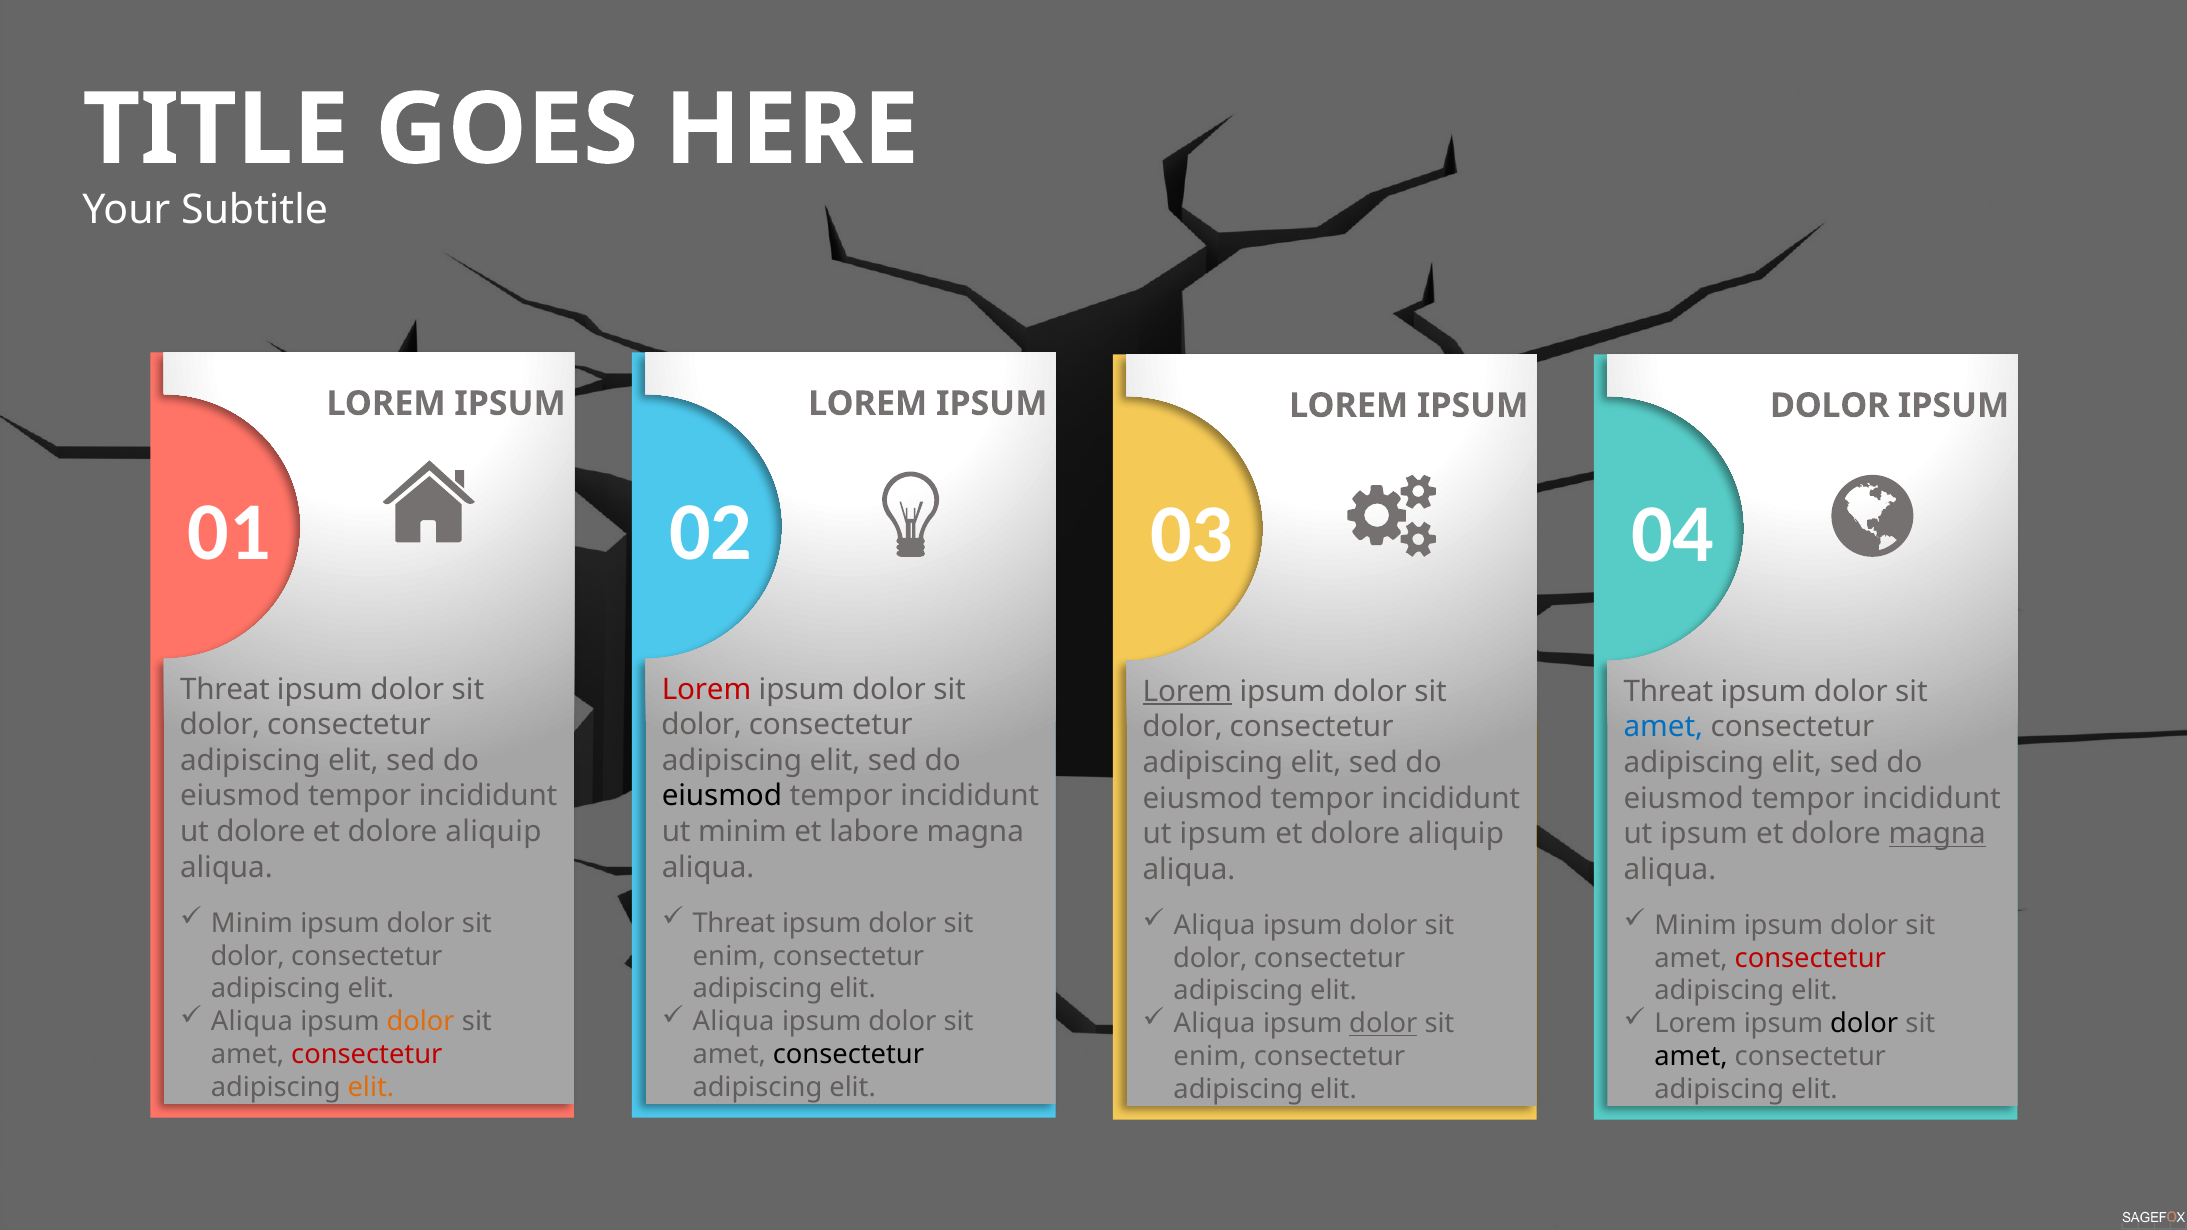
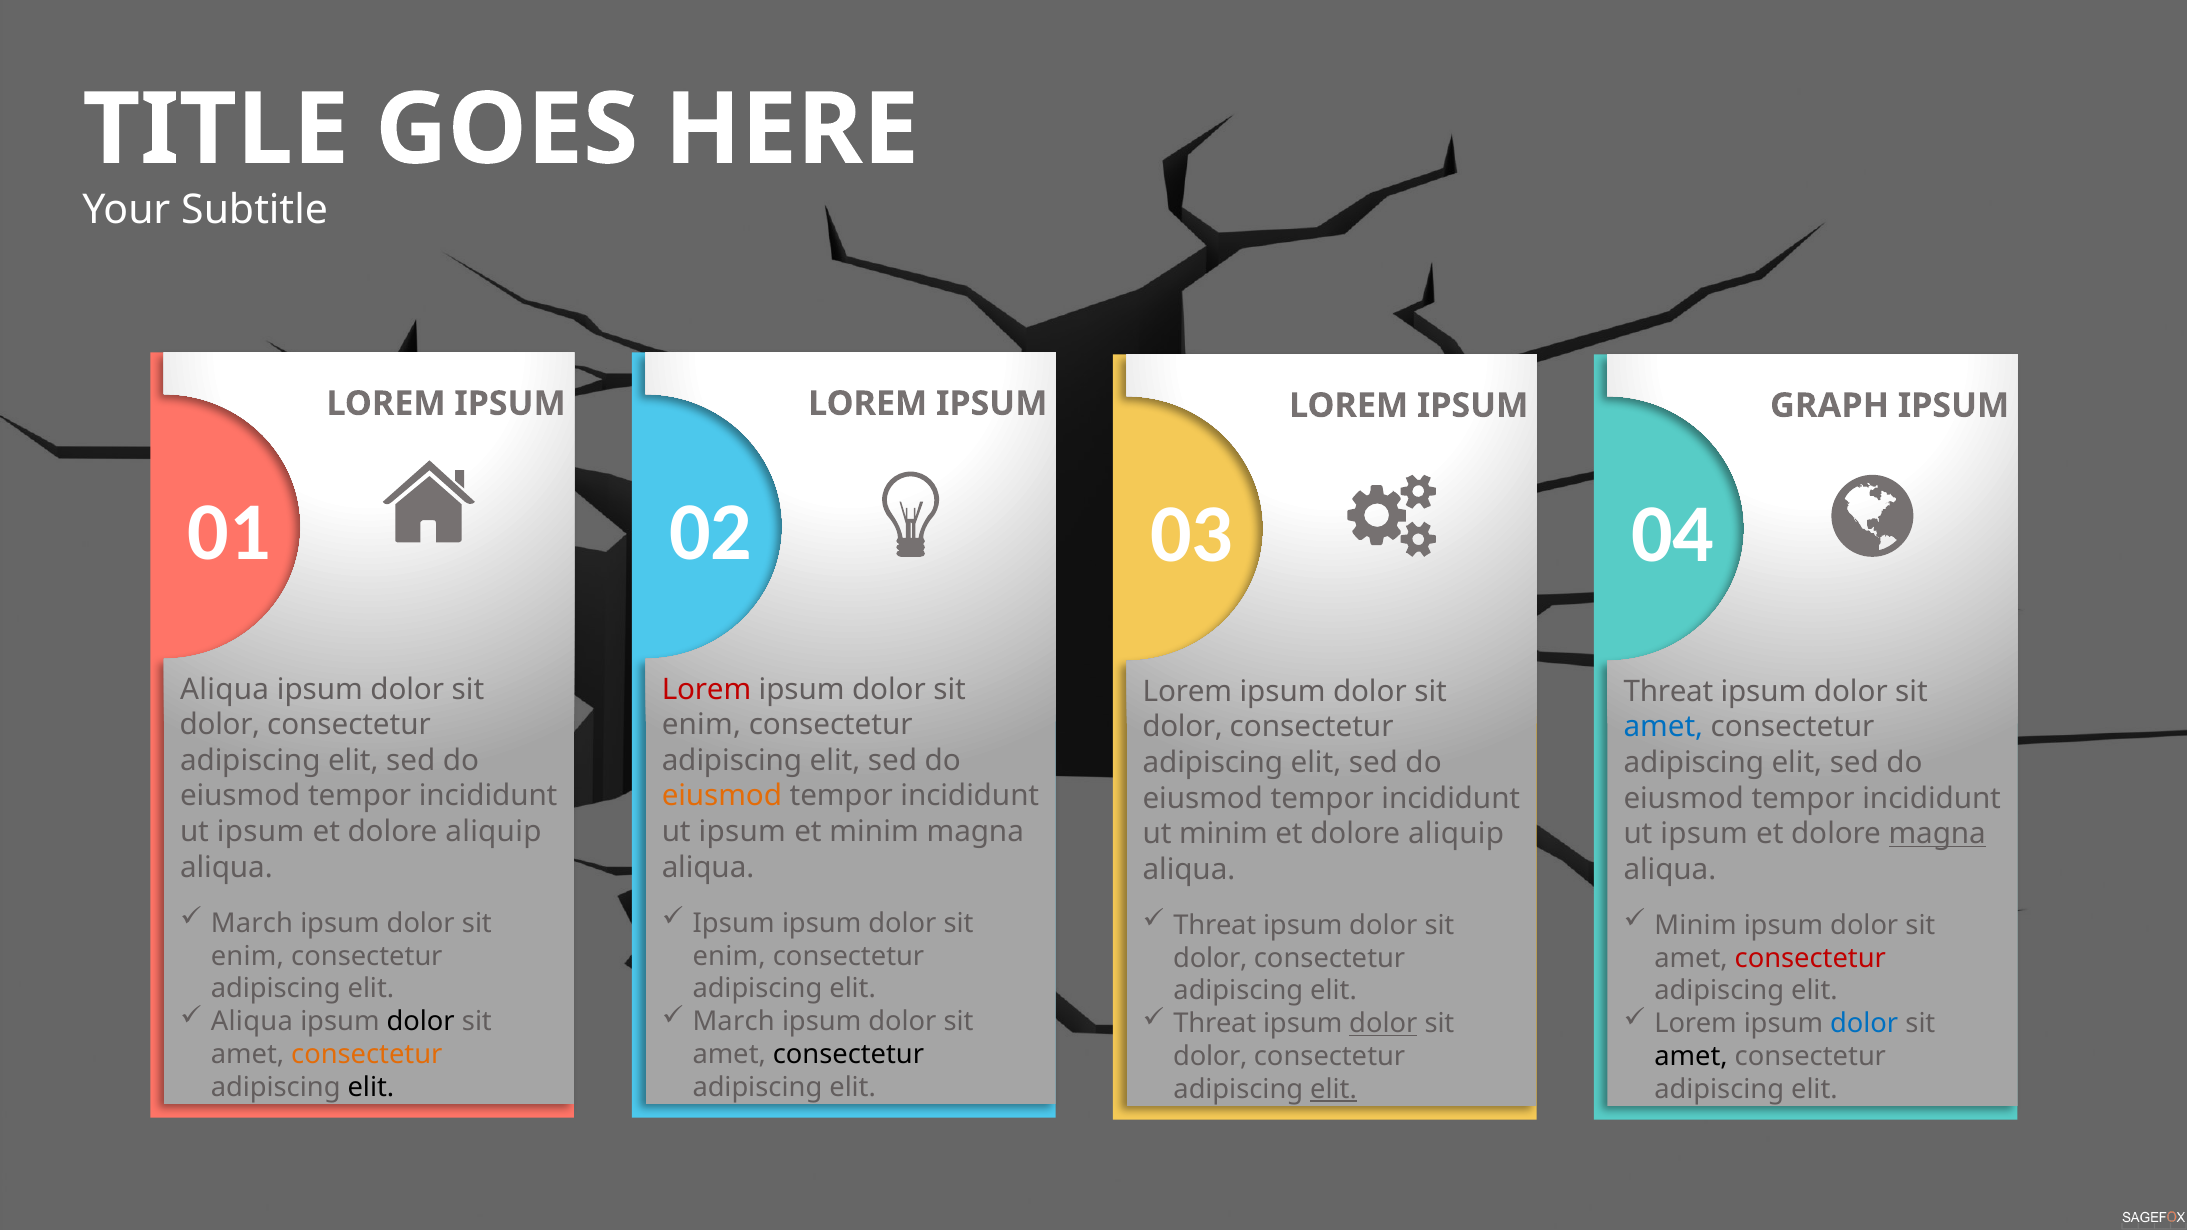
DOLOR: DOLOR -> GRAPH (1829, 406)
Threat: Threat -> Aliqua (225, 690)
Lorem underline: present -> none (1187, 692)
dolor: dolor -> enim (701, 725)
eiusmod colour: black -> orange (722, 796)
dolore: dolore -> ipsum (261, 832)
minim: minim -> ipsum (742, 832)
et labore: labore -> minim (874, 832)
ipsum: ipsum -> minim (1223, 834)
Minim: Minim -> March (252, 923)
Threat: Threat -> Ipsum (734, 923)
Aliqua: Aliqua -> Threat (1215, 925)
dolor: dolor -> enim (247, 956)
dolor colour: orange -> black (421, 1022)
Aliqua: Aliqua -> March (734, 1022)
Aliqua: Aliqua -> Threat (1215, 1024)
dolor colour: black -> blue (1864, 1024)
consectetur colour: red -> orange (367, 1055)
enim: enim -> dolor (1210, 1057)
elit colour: orange -> black (371, 1087)
elit underline: none -> present (1334, 1089)
